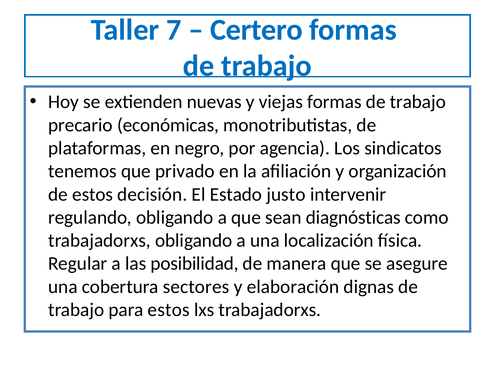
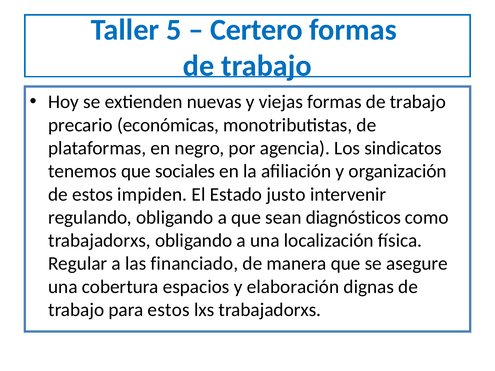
7: 7 -> 5 (174, 30)
privado: privado -> sociales (185, 171)
decisión: decisión -> impiden (152, 194)
diagnósticas: diagnósticas -> diagnósticos (353, 218)
posibilidad: posibilidad -> financiado (194, 264)
sectores: sectores -> espacios (196, 287)
